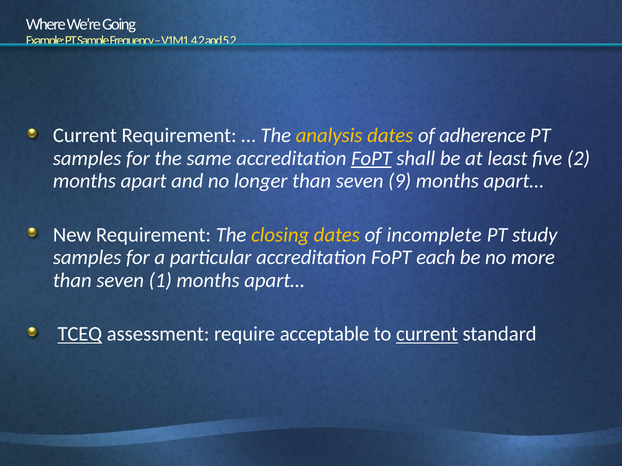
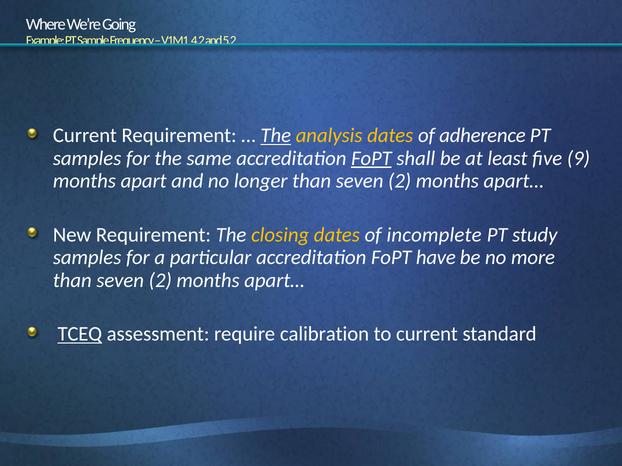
The underline: none -> present (276, 136)
2: 2 -> 9 (578, 159)
longer than seven 9: 9 -> 2 (400, 181)
each: each -> have (436, 258)
1: 1 -> 2 (160, 281)
acceptable: acceptable -> calibration (324, 334)
current underline: present -> none (427, 334)
